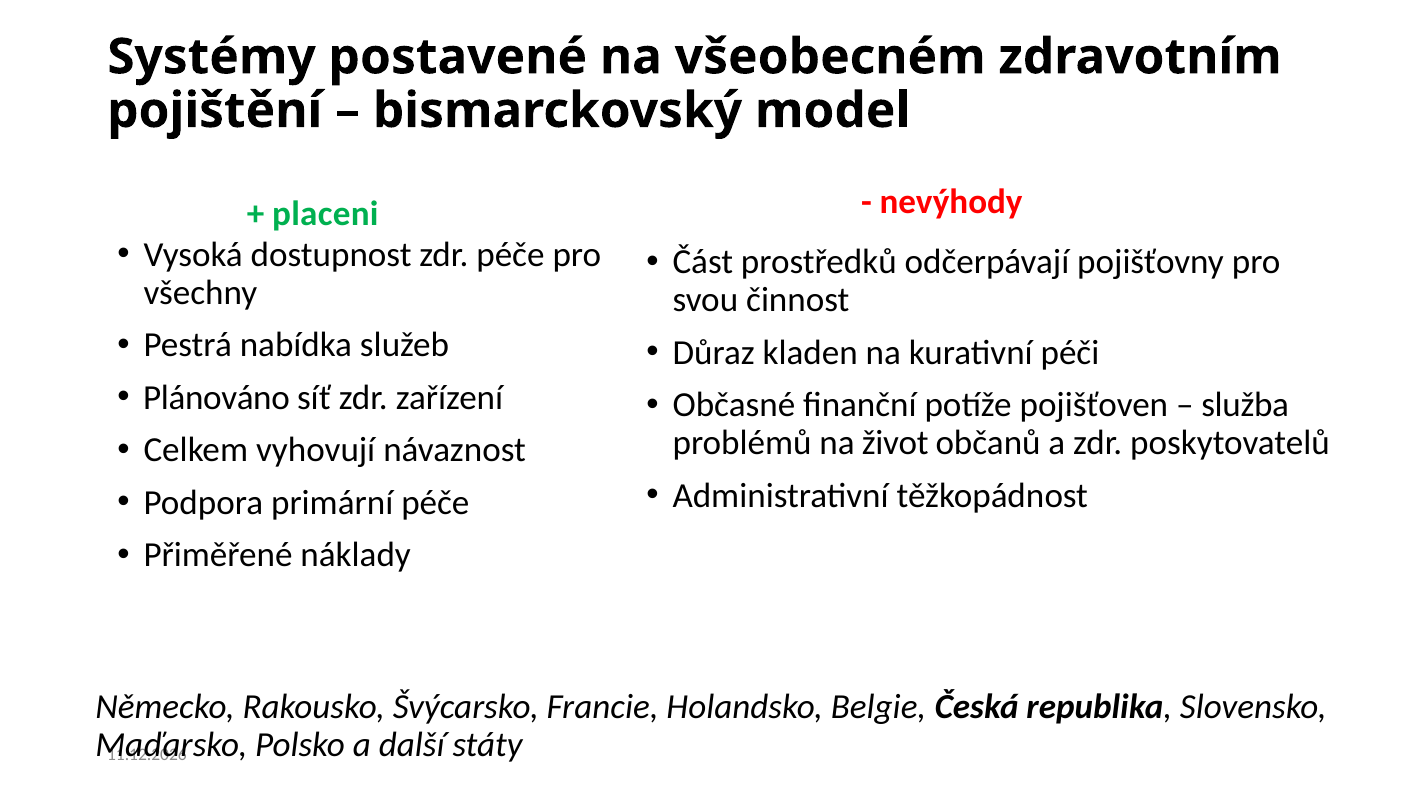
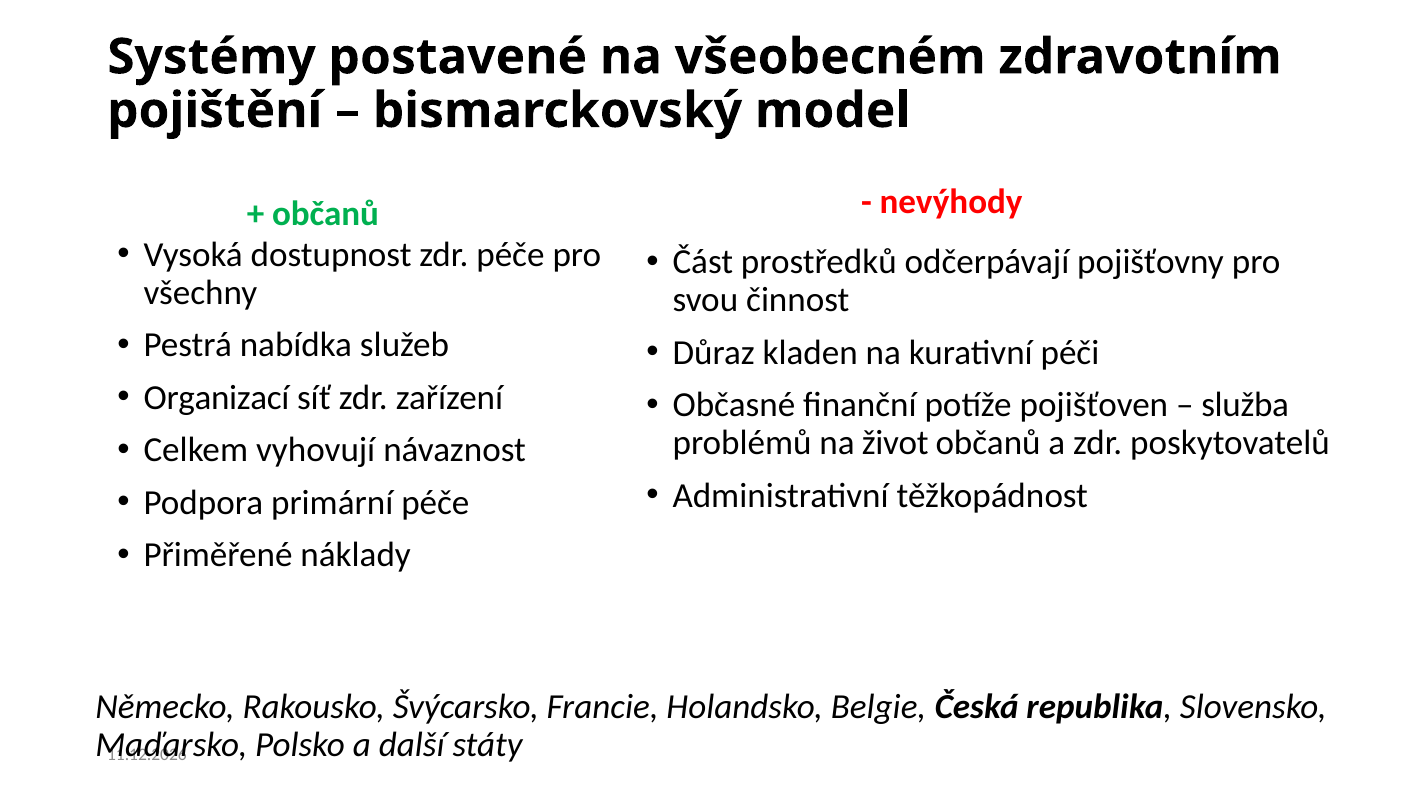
placeni: placeni -> občanů (326, 214)
Plánováno: Plánováno -> Organizací (216, 398)
